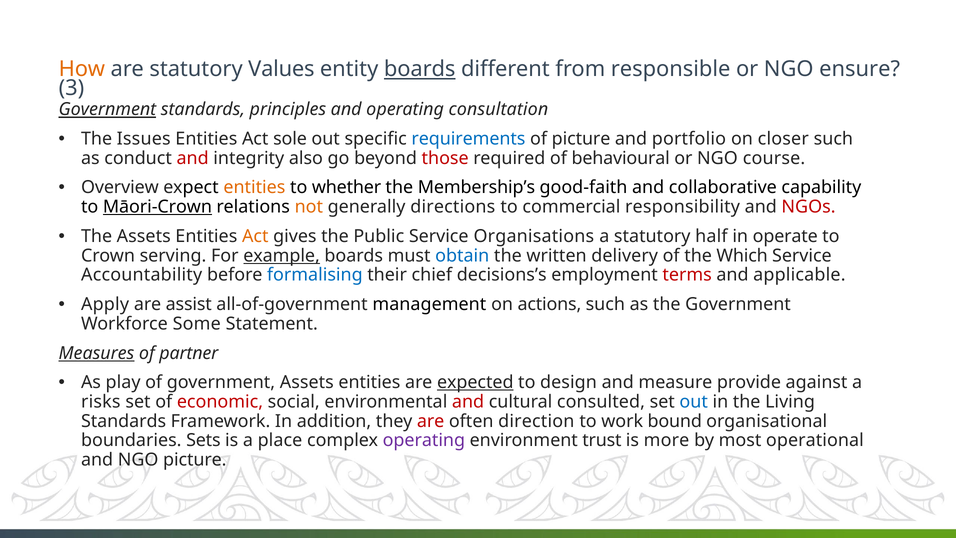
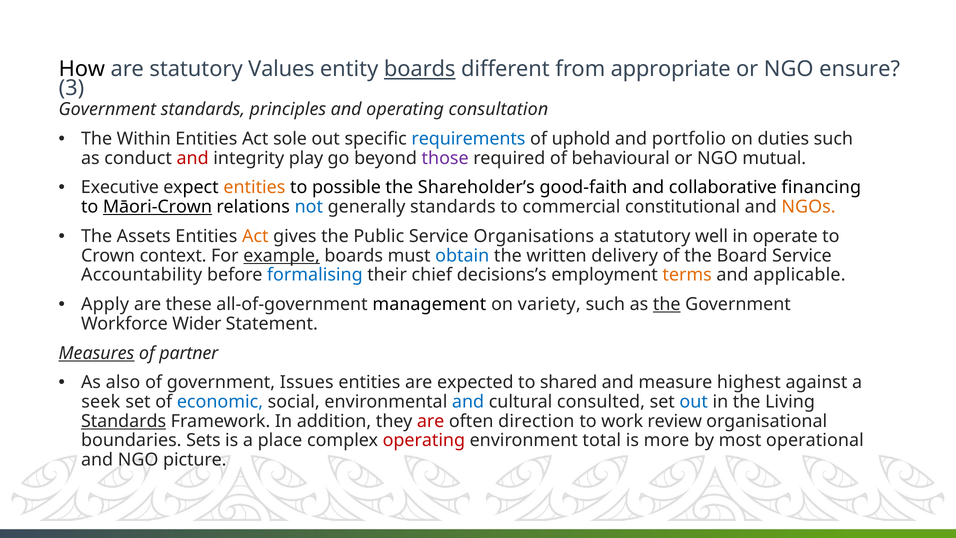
How colour: orange -> black (82, 69)
responsible: responsible -> appropriate (671, 69)
Government underline: present -> none (107, 109)
Issues: Issues -> Within (144, 139)
of picture: picture -> uphold (581, 139)
closer: closer -> duties (783, 139)
also: also -> play (306, 158)
those colour: red -> purple (445, 158)
course: course -> mutual (774, 158)
Overview: Overview -> Executive (120, 187)
whether: whether -> possible (346, 187)
Membership’s: Membership’s -> Shareholder’s (476, 187)
capability: capability -> financing (821, 187)
not colour: orange -> blue (309, 207)
generally directions: directions -> standards (453, 207)
responsibility: responsibility -> constitutional (683, 207)
NGOs colour: red -> orange (809, 207)
half: half -> well (712, 236)
serving: serving -> context (173, 256)
Which: Which -> Board (742, 256)
terms colour: red -> orange (687, 275)
assist: assist -> these (189, 304)
actions: actions -> variety (549, 304)
the underline: none -> present (667, 304)
Some: Some -> Wider (197, 324)
play: play -> also (123, 382)
government Assets: Assets -> Issues (307, 382)
expected underline: present -> none (475, 382)
design: design -> shared (569, 382)
provide: provide -> highest (749, 382)
risks: risks -> seek (101, 402)
economic colour: red -> blue (220, 402)
and colour: red -> blue (468, 402)
Standards underline: none -> present (124, 421)
bound: bound -> review (675, 421)
operating colour: purple -> red (424, 440)
trust: trust -> total (602, 440)
